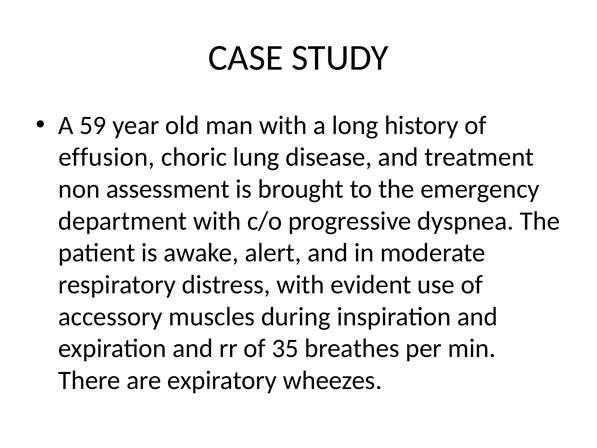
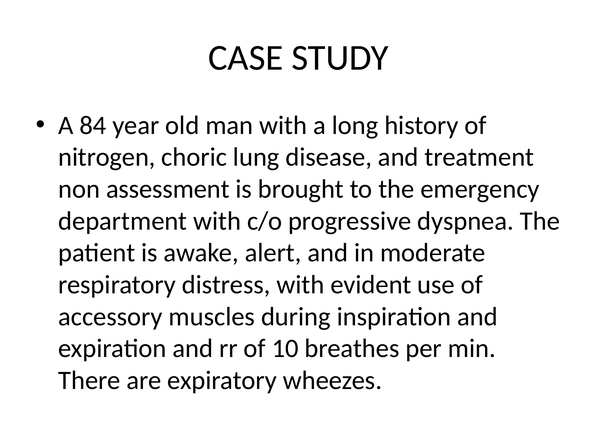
59: 59 -> 84 (93, 125)
effusion: effusion -> nitrogen (107, 157)
35: 35 -> 10 (285, 348)
